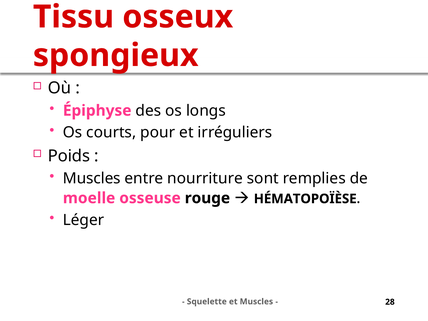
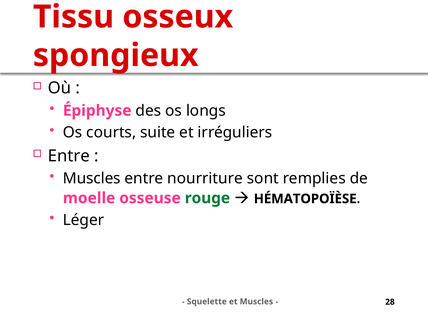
pour: pour -> suite (158, 132)
Poids: Poids -> Entre (69, 156)
rouge colour: black -> green (207, 198)
